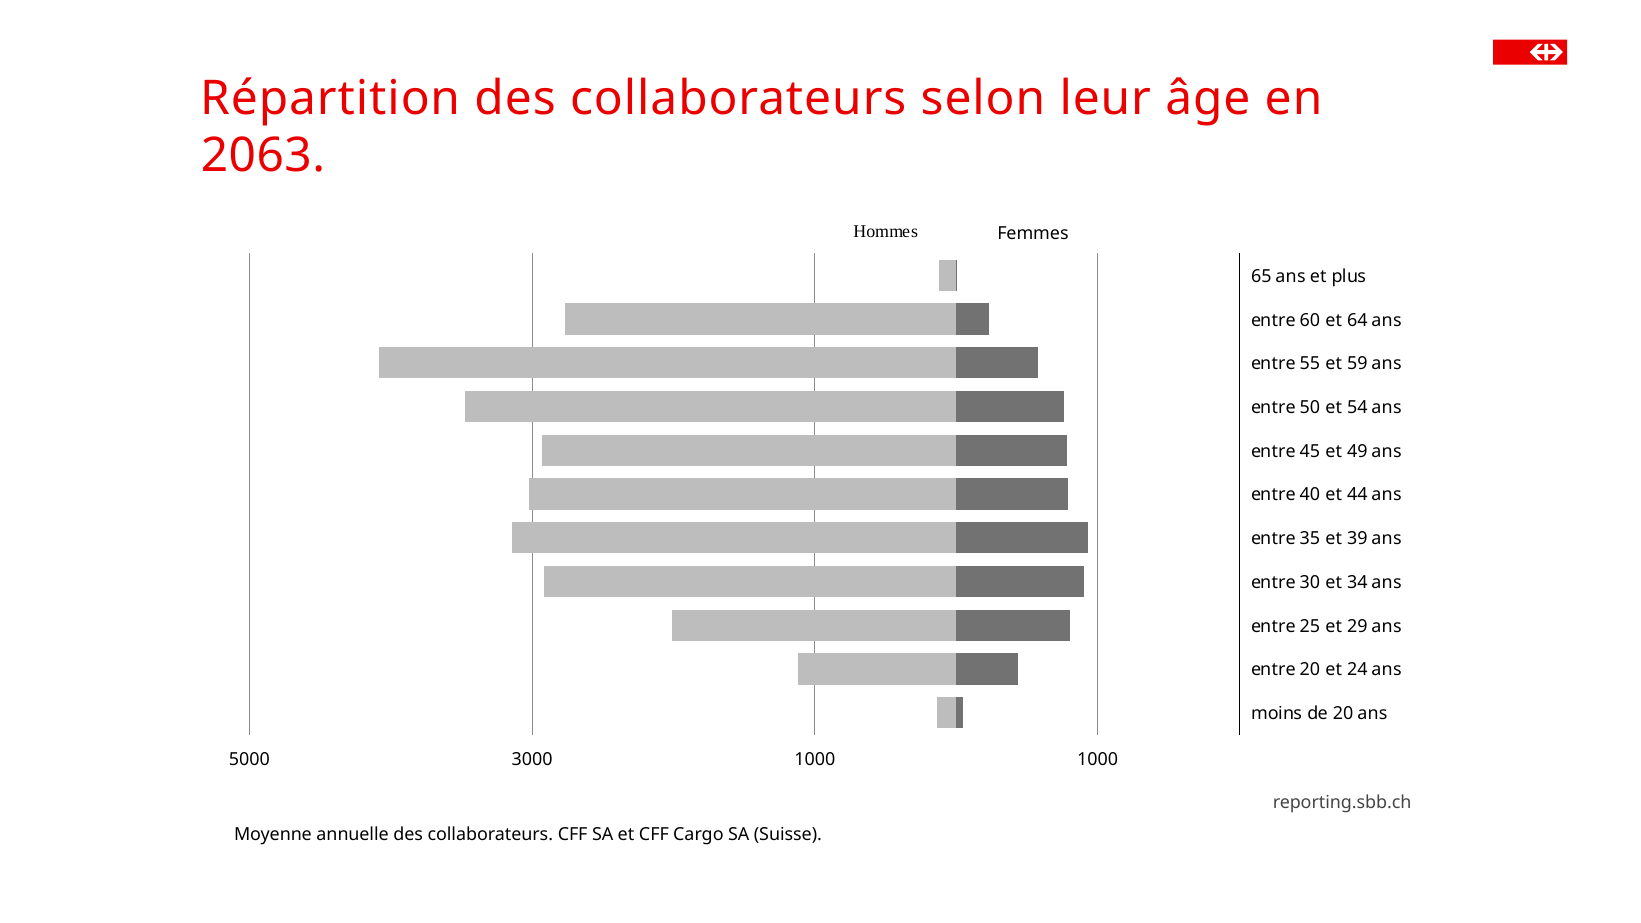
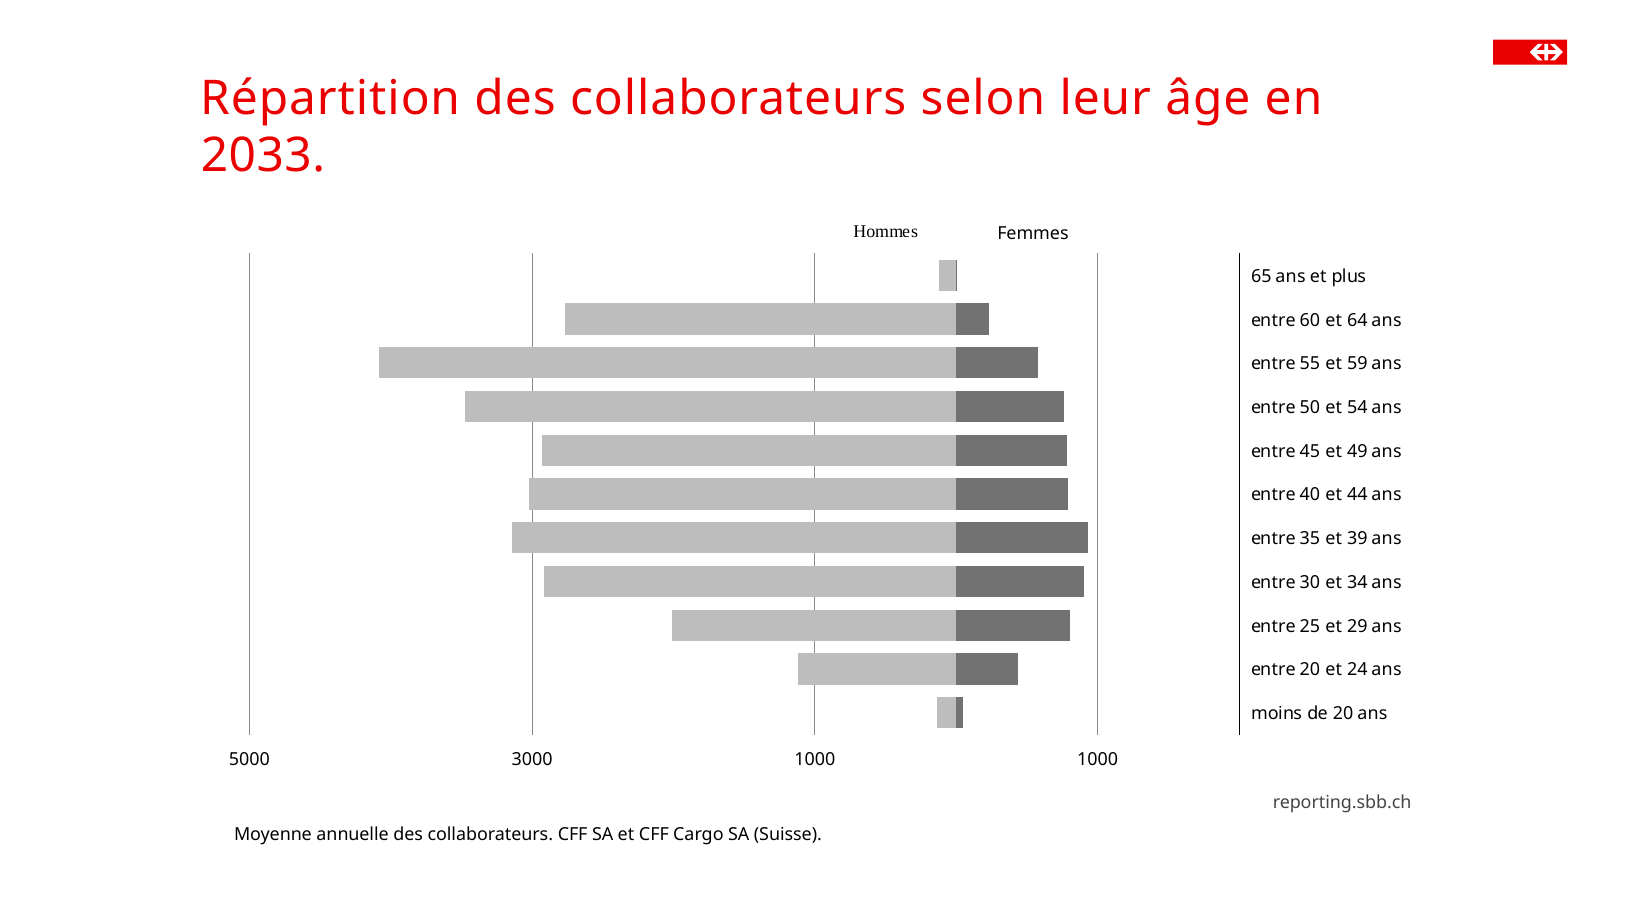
2063: 2063 -> 2033 (263, 156)
